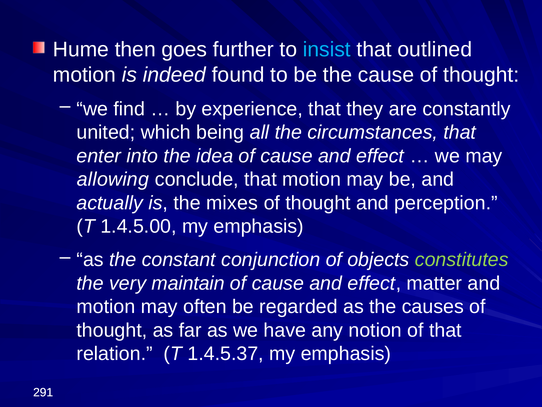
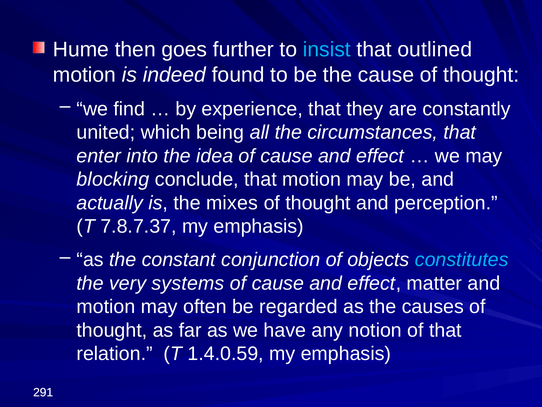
allowing: allowing -> blocking (113, 179)
1.4.5.00: 1.4.5.00 -> 7.8.7.37 (138, 226)
constitutes colour: light green -> light blue (462, 259)
maintain: maintain -> systems (188, 283)
1.4.5.37: 1.4.5.37 -> 1.4.0.59 (226, 353)
